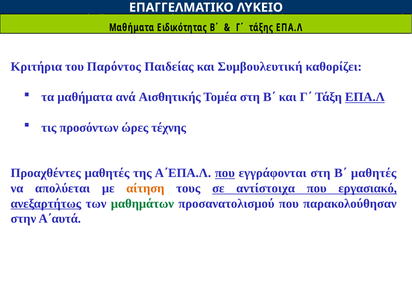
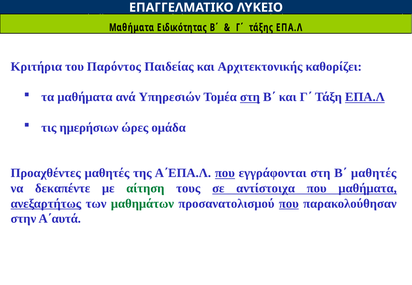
Συμβουλευτική: Συμβουλευτική -> Αρχιτεκτονικής (260, 67)
Αισθητικής: Αισθητικής -> Υπηρεσιών (170, 97)
στη underline: none -> present (250, 97)
προσόντων: προσόντων -> ημερήσιων (89, 128)
τέχνης: τέχνης -> ομάδα (169, 128)
απολύεται: απολύεται -> δεκαπέντε (63, 188)
αίτηση colour: orange -> green (145, 188)
που εργασιακό: εργασιακό -> μαθήματα (368, 188)
που underline: none -> present (289, 204)
